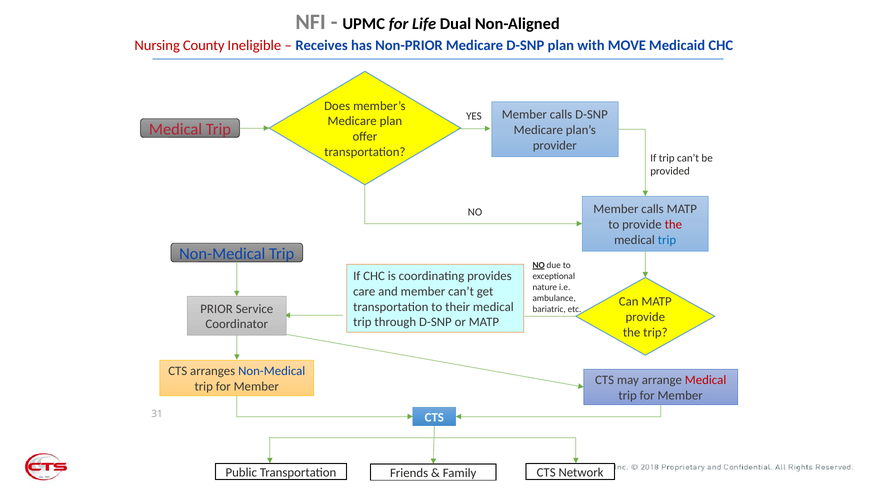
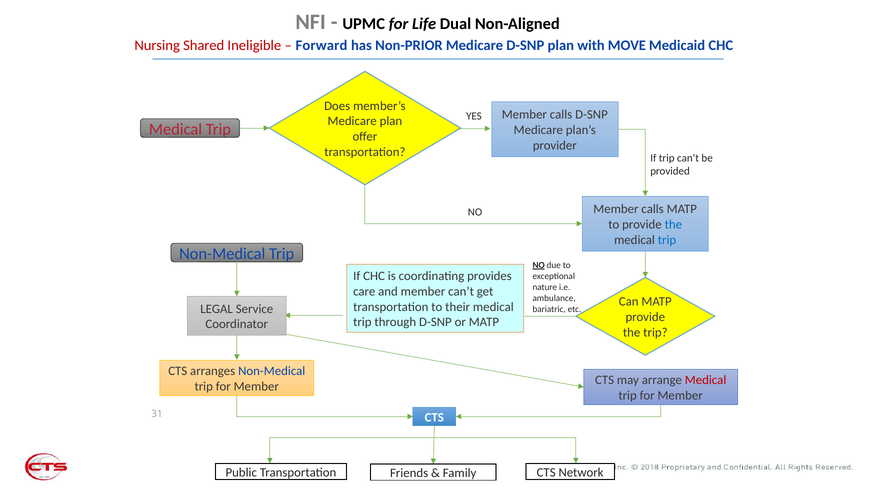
County: County -> Shared (204, 46)
Receives: Receives -> Forward (321, 46)
the colour: red -> blue (673, 225)
PRIOR: PRIOR -> LEGAL (217, 309)
